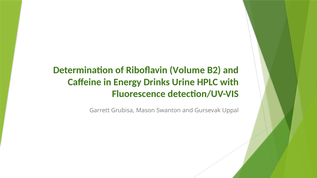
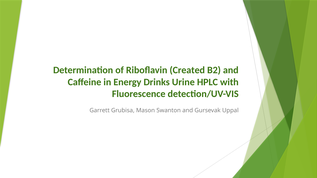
Volume: Volume -> Created (187, 70)
